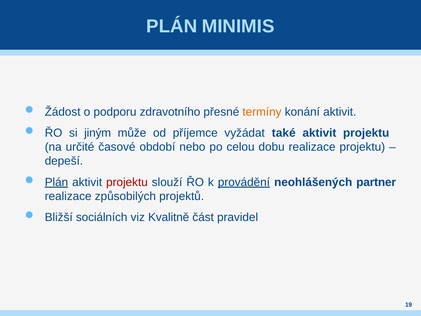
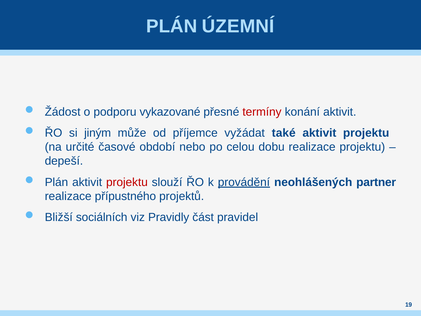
MINIMIS: MINIMIS -> ÚZEMNÍ (238, 26)
zdravotního: zdravotního -> vykazované (170, 112)
termíny colour: orange -> red (262, 112)
Plán underline: present -> none (56, 182)
způsobilých: způsobilých -> přípustného (125, 196)
Kvalitně: Kvalitně -> Pravidly (169, 217)
